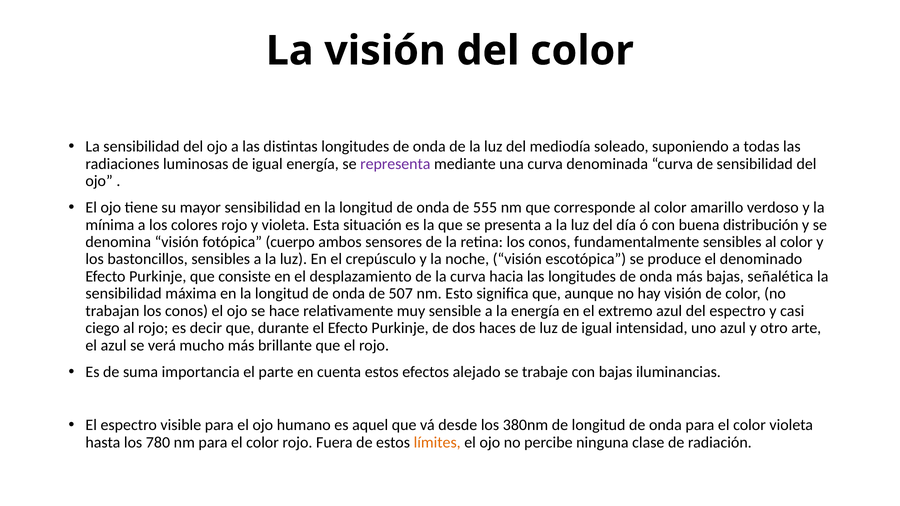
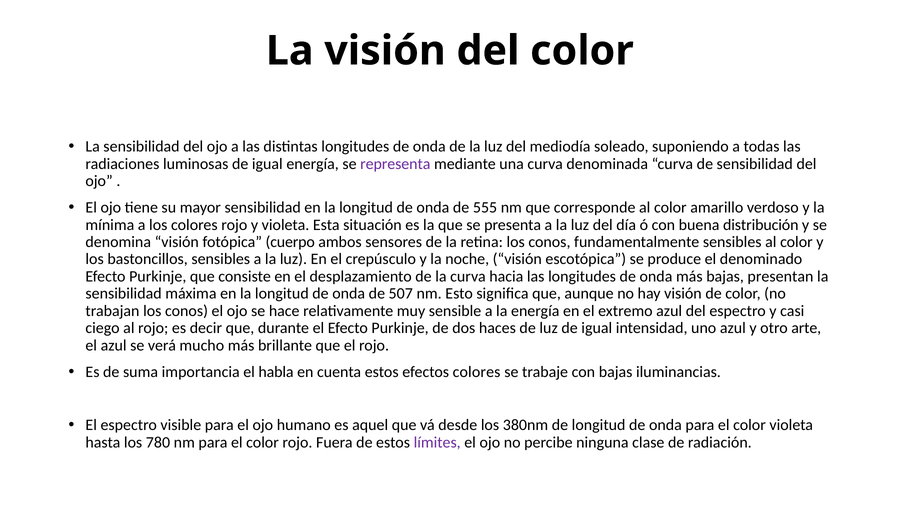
señalética: señalética -> presentan (780, 277)
parte: parte -> habla (276, 372)
efectos alejado: alejado -> colores (477, 372)
límites colour: orange -> purple (437, 442)
